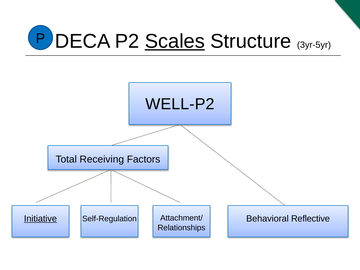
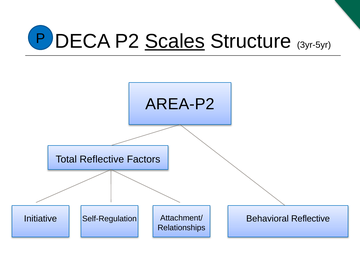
WELL-P2: WELL-P2 -> AREA-P2 (180, 104)
Total Receiving: Receiving -> Reflective (102, 159)
Initiative underline: present -> none (40, 219)
